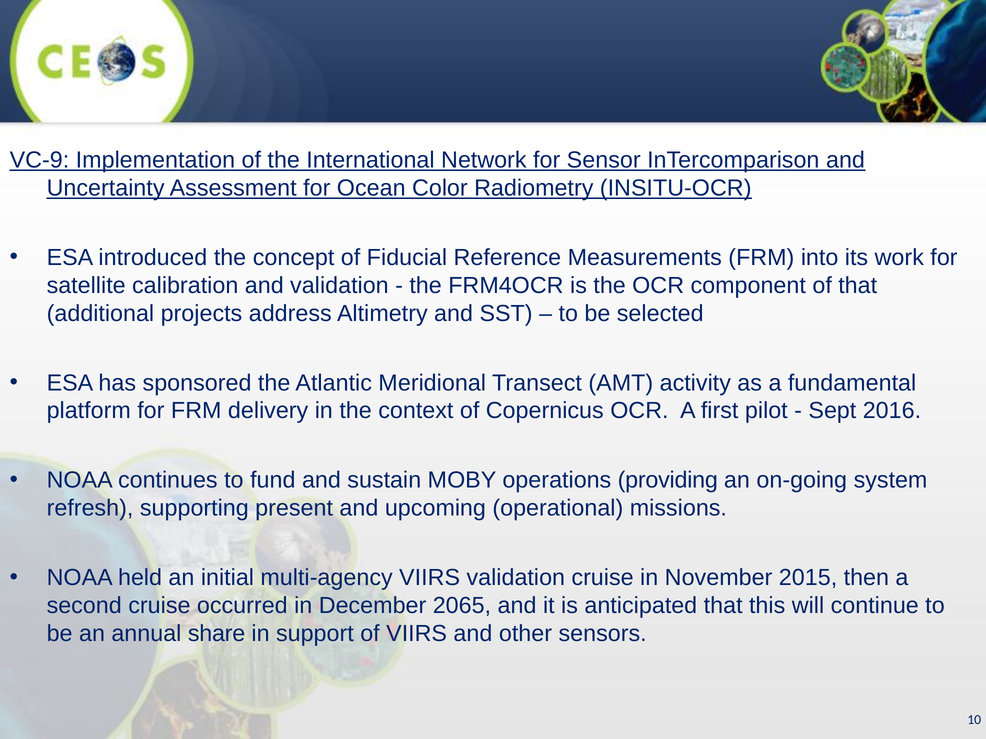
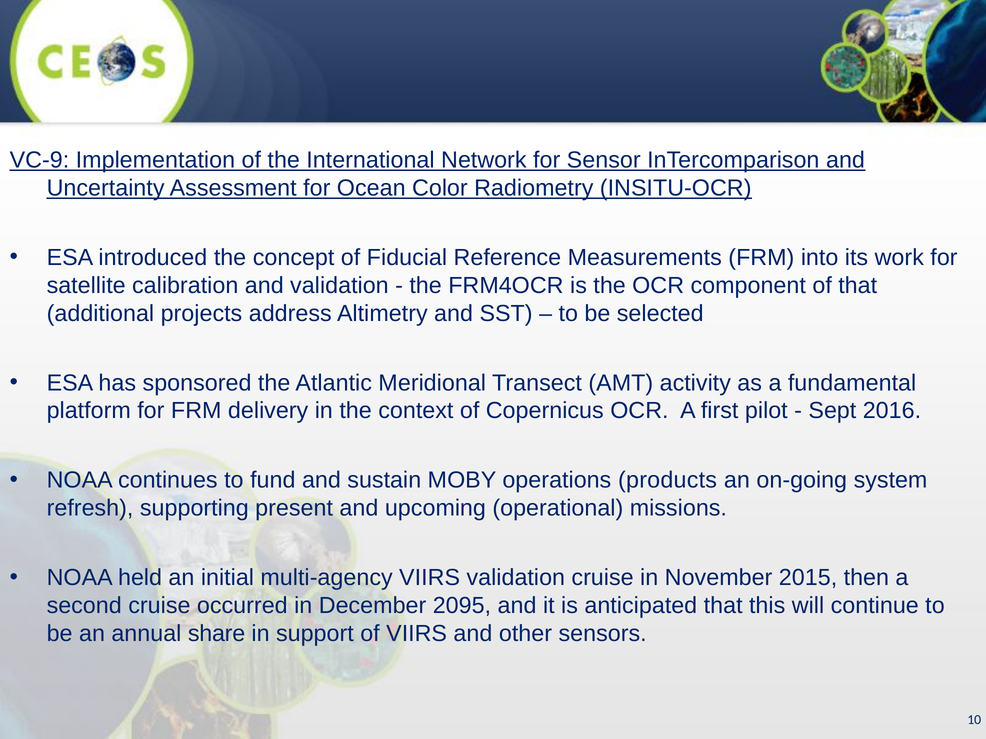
providing: providing -> products (668, 481)
2065: 2065 -> 2095 (462, 606)
